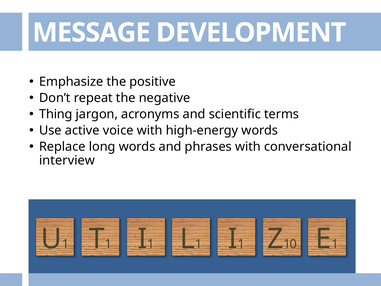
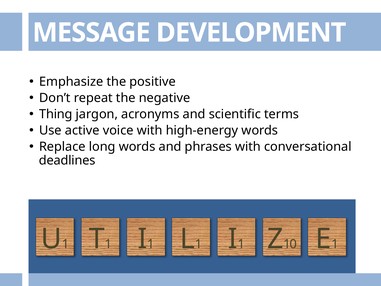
interview: interview -> deadlines (67, 160)
